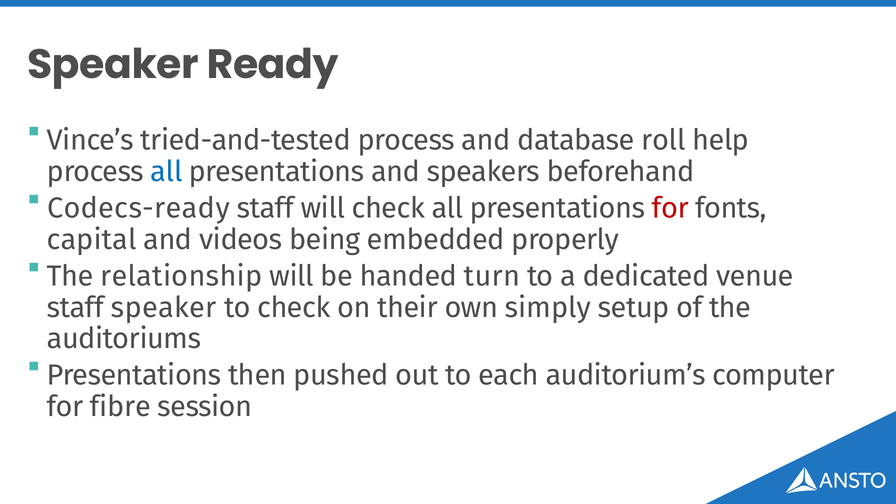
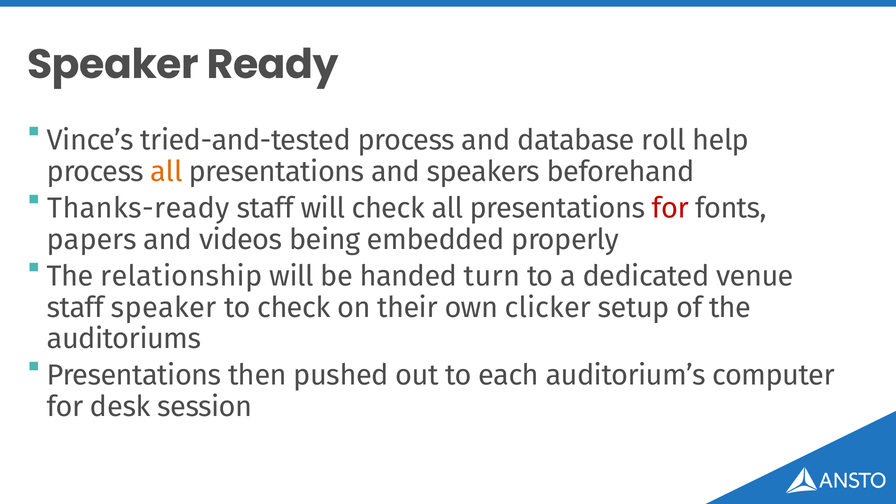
all colour: blue -> orange (167, 172)
Codecs-ready: Codecs-ready -> Thanks-ready (138, 208)
capital: capital -> papers (92, 240)
simply: simply -> clicker (548, 307)
fibre: fibre -> desk (120, 407)
